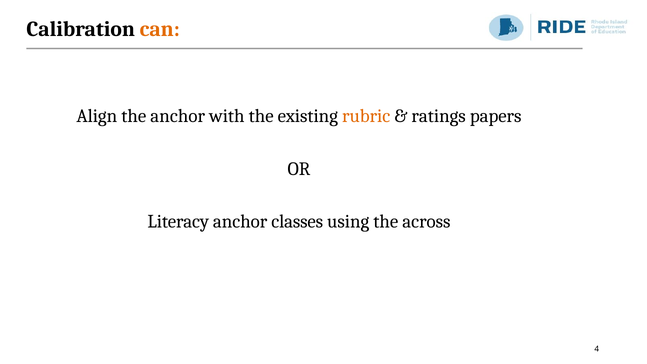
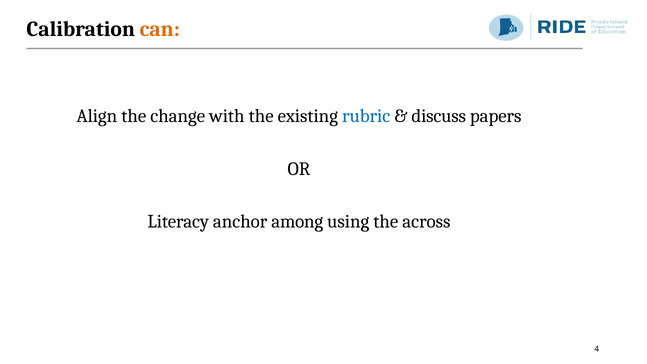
the anchor: anchor -> change (178, 116)
rubric colour: orange -> blue (366, 116)
ratings: ratings -> discuss (439, 116)
classes: classes -> among (297, 222)
